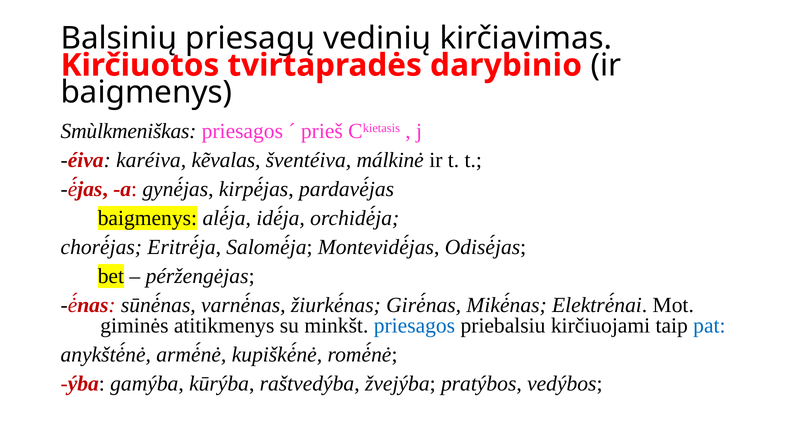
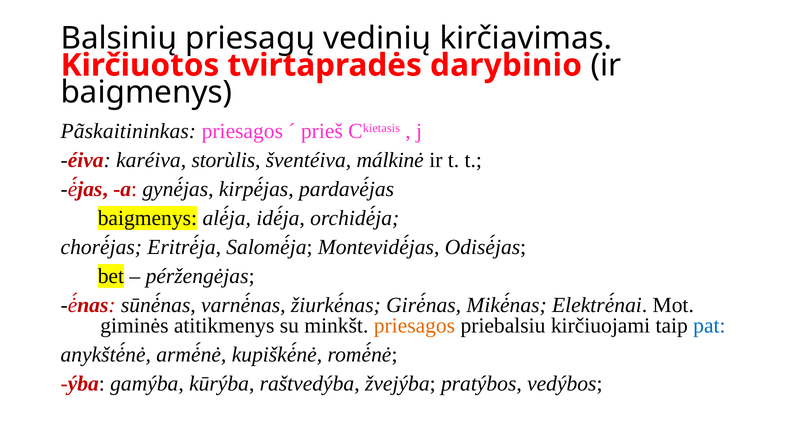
Smùlkmeniškas: Smùlkmeniškas -> Pãskaitininkas (128, 131)
kẽvalas: kẽvalas -> storùlis (226, 160)
priesagos colour: blue -> orange (414, 326)
